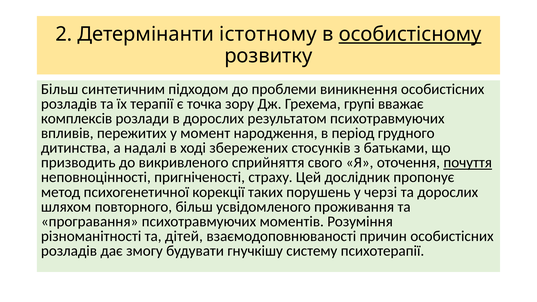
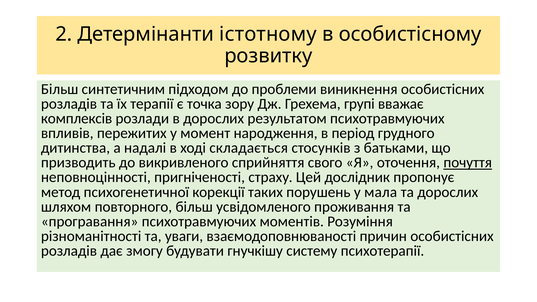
особистісному underline: present -> none (410, 34)
збережених: збережених -> складається (249, 148)
черзі: черзі -> мала (381, 192)
дітей: дітей -> уваги (184, 236)
